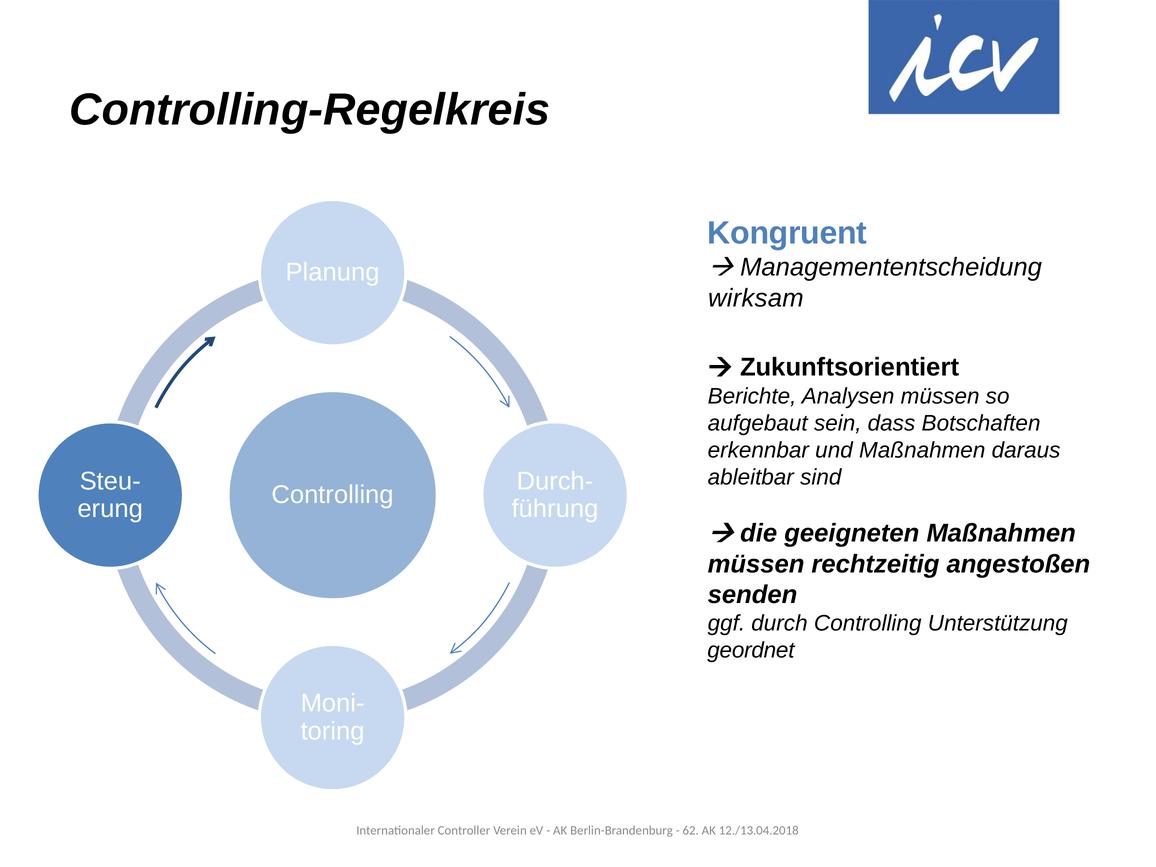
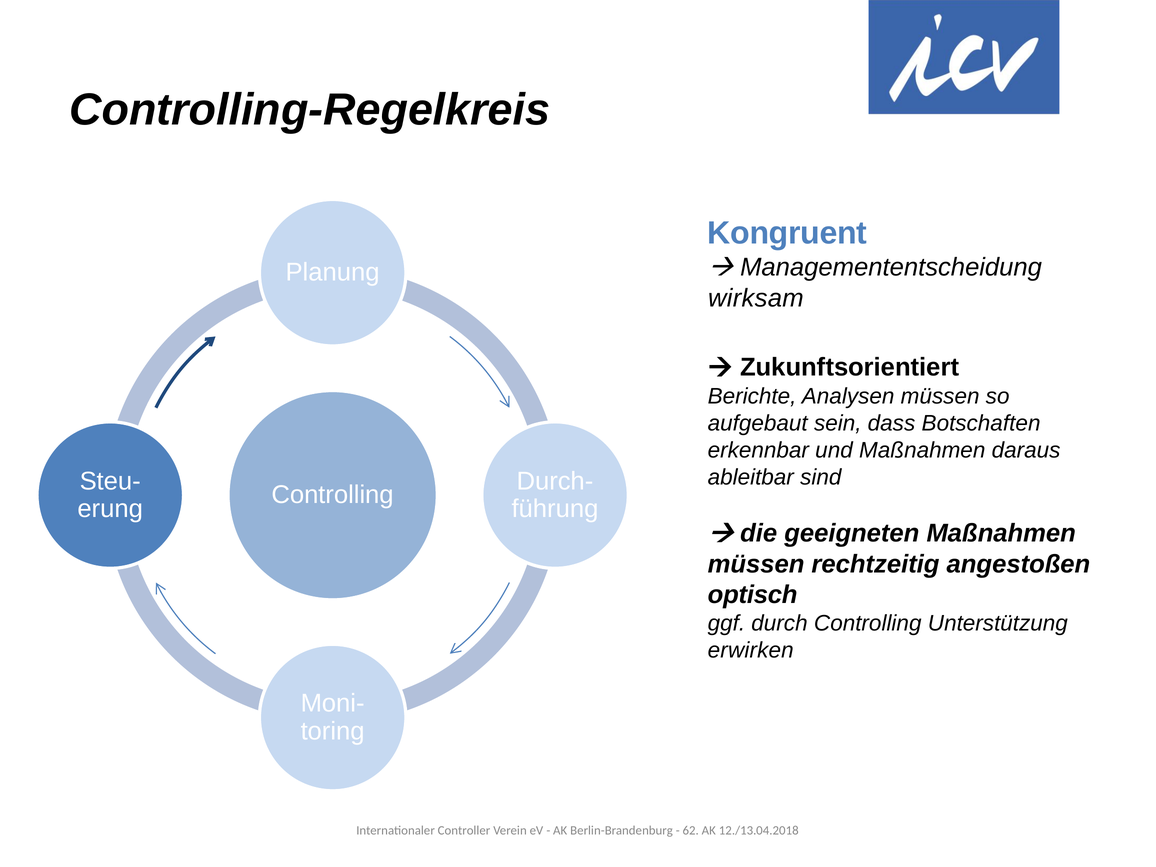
senden: senden -> optisch (753, 595)
geordnet: geordnet -> erwirken (751, 651)
